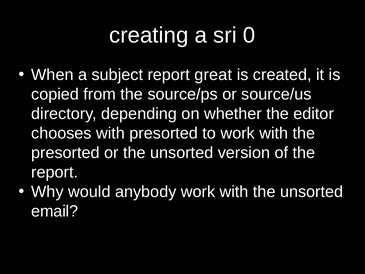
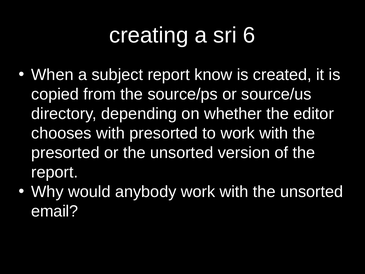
0: 0 -> 6 (249, 35)
great: great -> know (213, 75)
